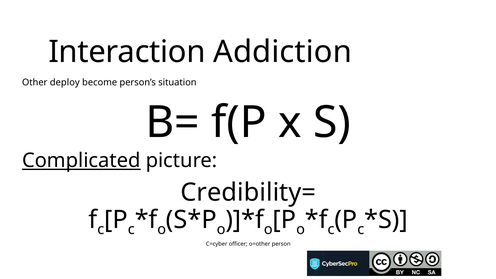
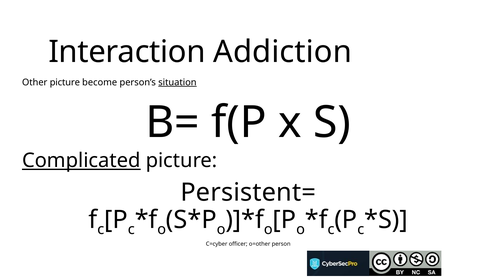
Other deploy: deploy -> picture (65, 82)
situation underline: none -> present (177, 82)
Credibility=: Credibility= -> Persistent= (248, 192)
